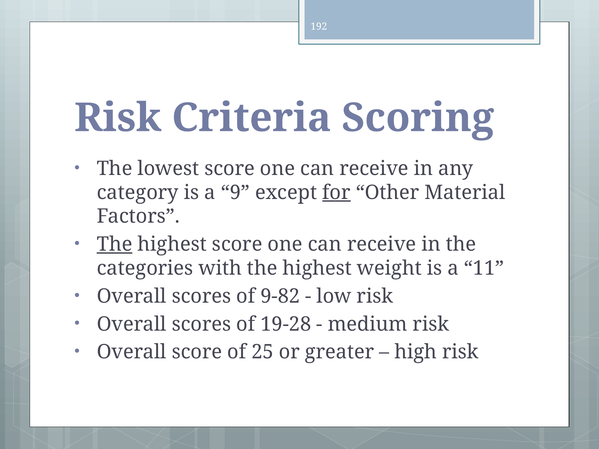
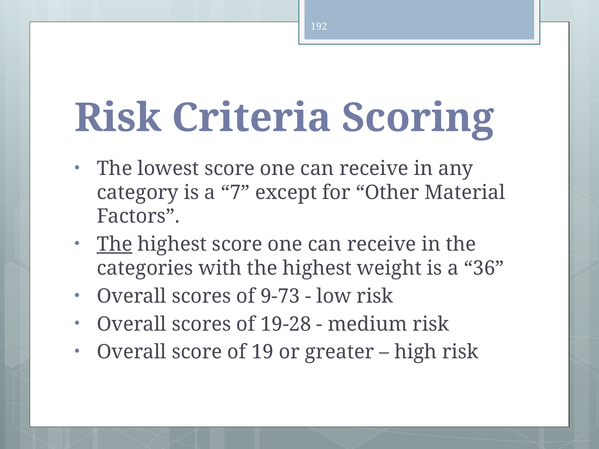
9: 9 -> 7 (235, 193)
for underline: present -> none (336, 193)
11: 11 -> 36 (484, 268)
9-82: 9-82 -> 9-73 (280, 296)
25: 25 -> 19 (263, 352)
